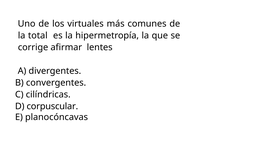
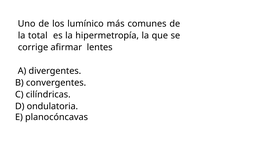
virtuales: virtuales -> lumínico (86, 24)
corpuscular: corpuscular -> ondulatoria (52, 107)
